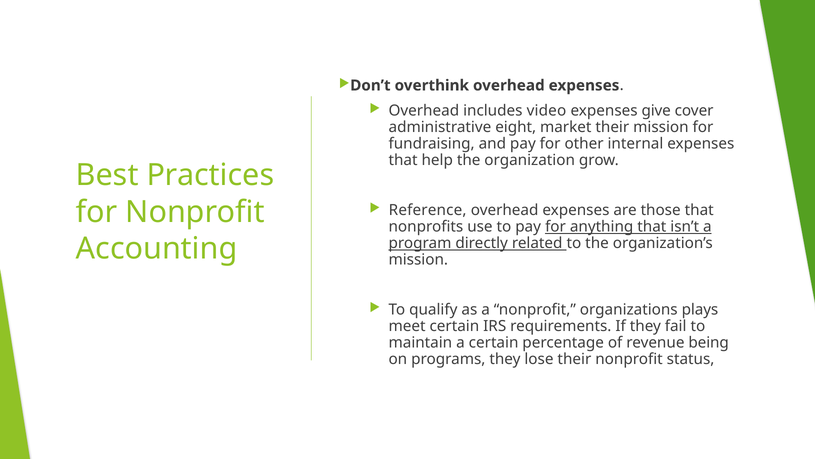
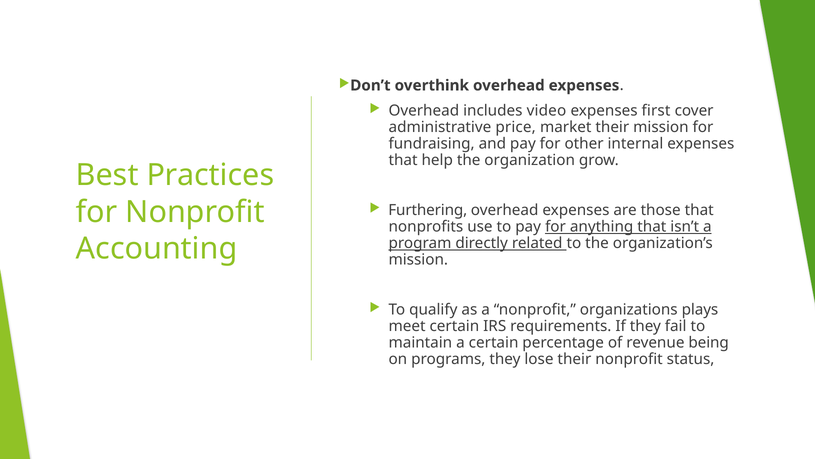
give: give -> first (656, 110)
eight: eight -> price (516, 127)
Reference: Reference -> Furthering (428, 210)
